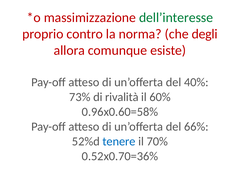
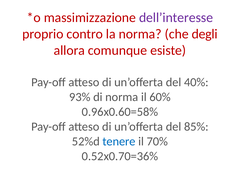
dell’interesse colour: green -> purple (176, 18)
73%: 73% -> 93% (80, 97)
di rivalità: rivalità -> norma (122, 97)
66%: 66% -> 85% (196, 127)
